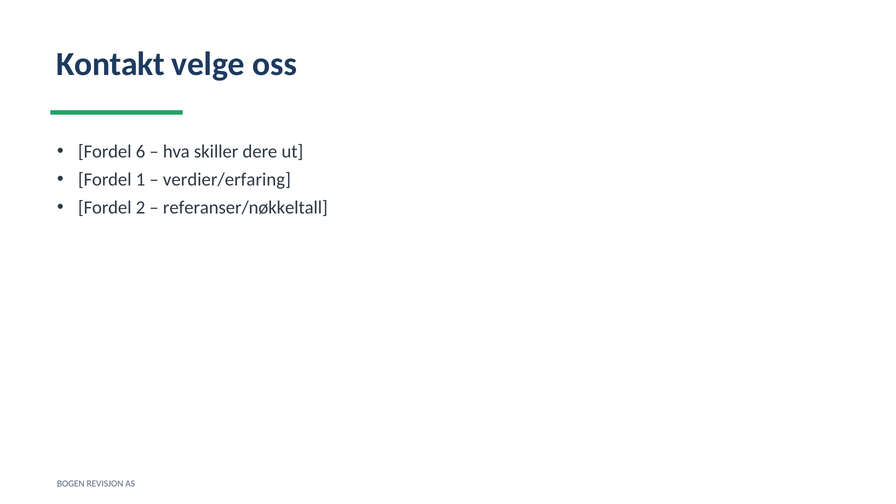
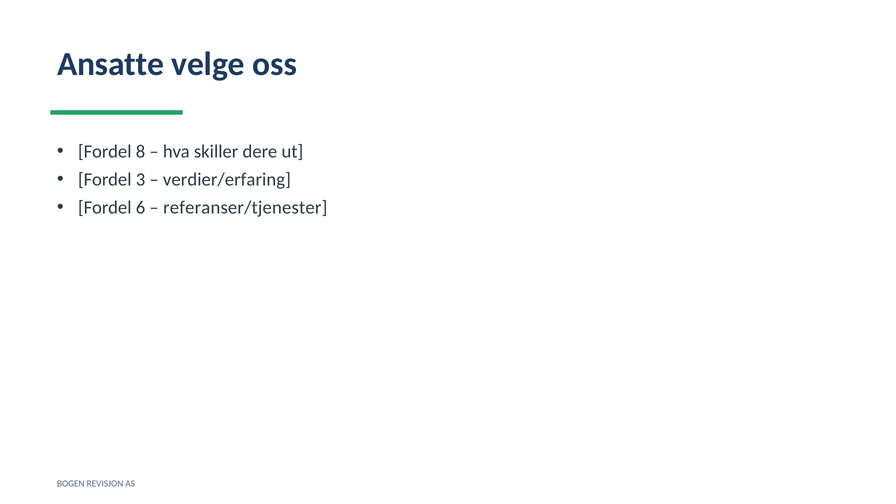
Kontakt: Kontakt -> Ansatte (111, 64)
6: 6 -> 8 (141, 152)
1: 1 -> 3 (141, 180)
2: 2 -> 6 (141, 208)
referanser/nøkkeltall: referanser/nøkkeltall -> referanser/tjenester (245, 208)
